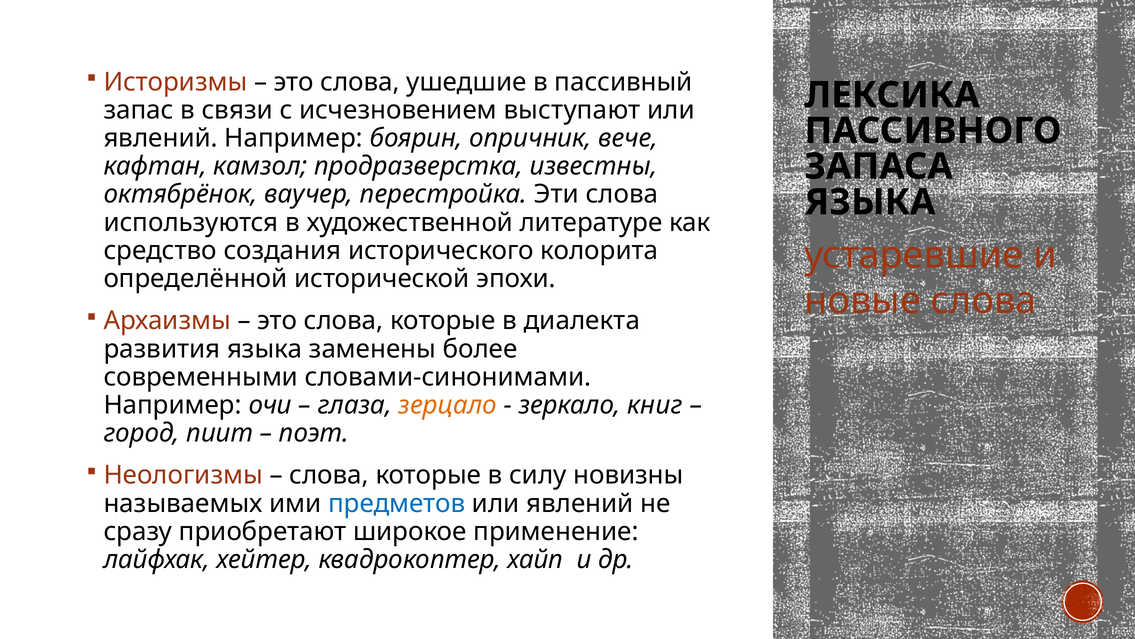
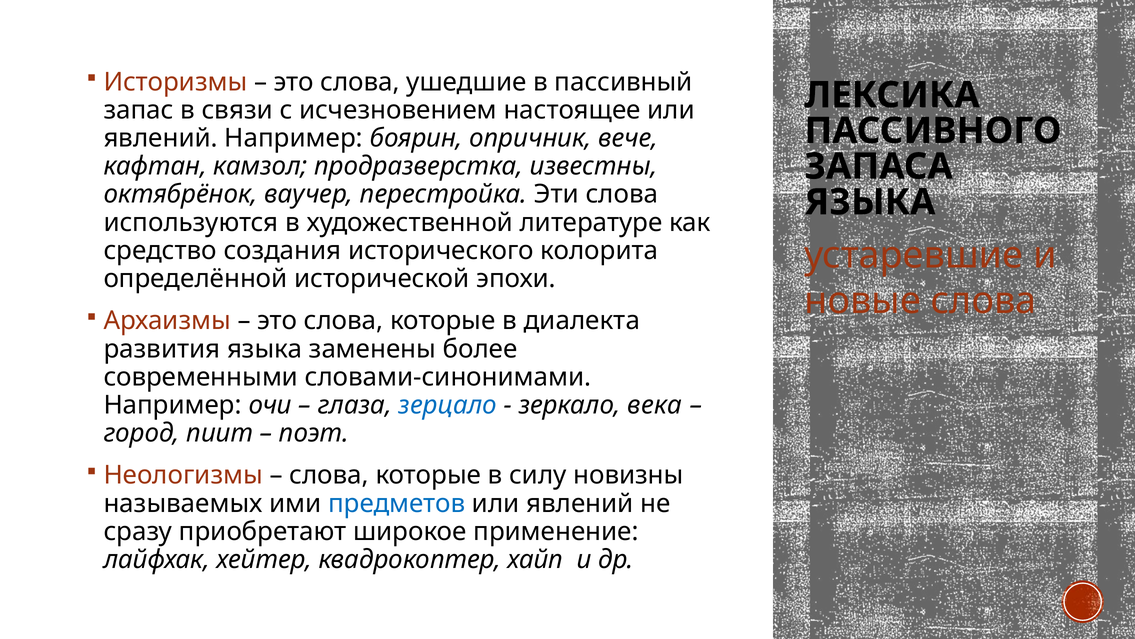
выступают: выступают -> настоящее (572, 110)
зерцало colour: orange -> blue (448, 405)
книг: книг -> века (655, 405)
